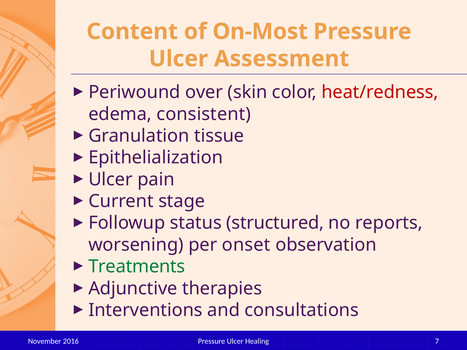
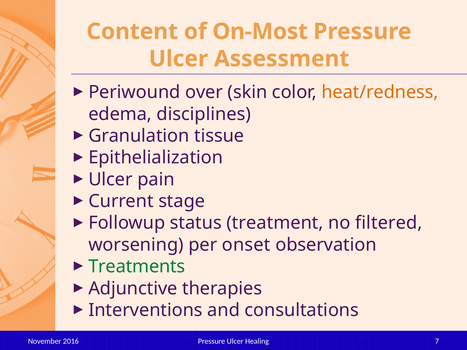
heat/redness colour: red -> orange (380, 92)
consistent: consistent -> disciplines (204, 114)
structured: structured -> treatment (275, 223)
reports: reports -> filtered (389, 223)
